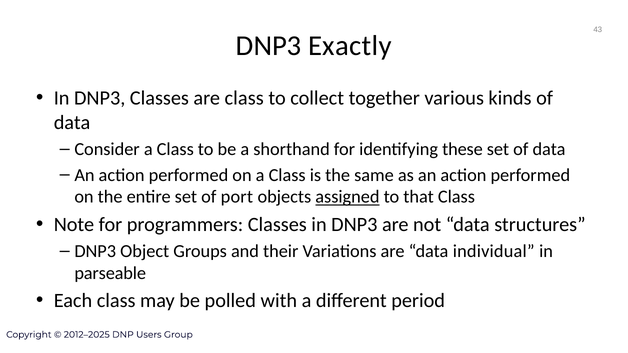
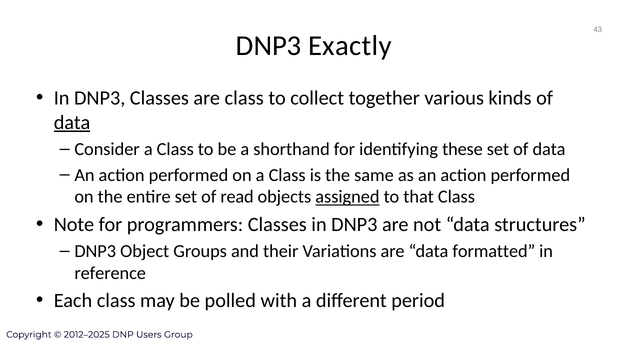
data underline: none -> present (72, 123)
port: port -> read (237, 197)
individual: individual -> formatted (494, 251)
parseable: parseable -> reference (110, 273)
